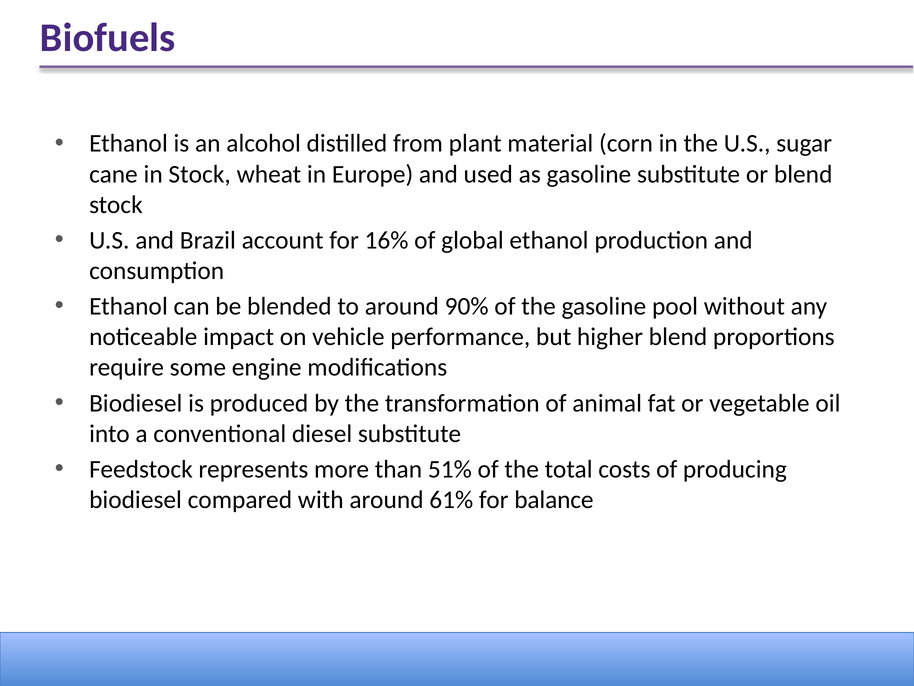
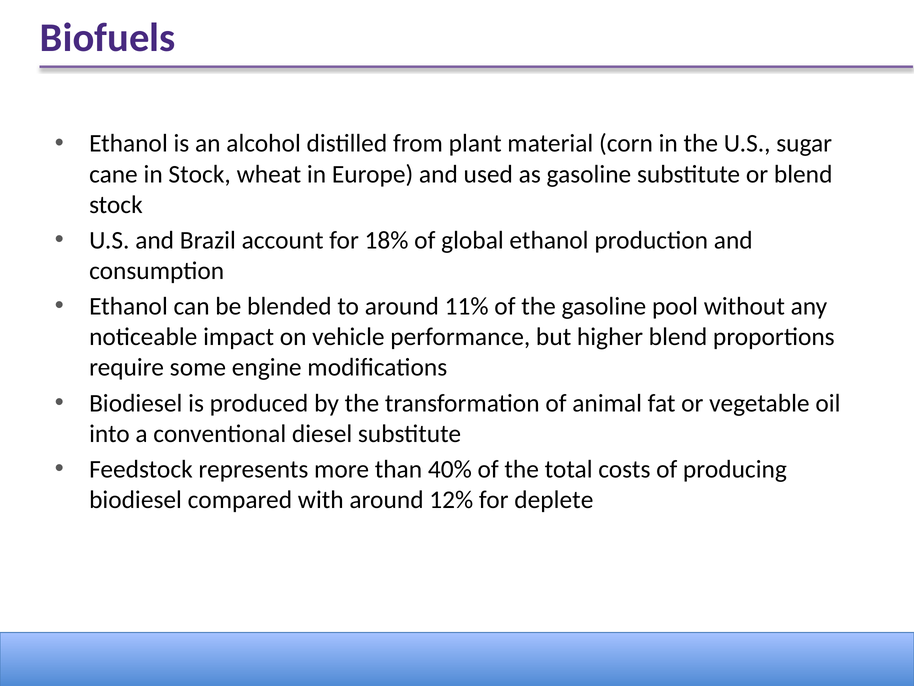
16%: 16% -> 18% (387, 240)
90%: 90% -> 11% (467, 306)
51%: 51% -> 40% (450, 469)
61%: 61% -> 12% (451, 499)
balance: balance -> deplete (554, 499)
